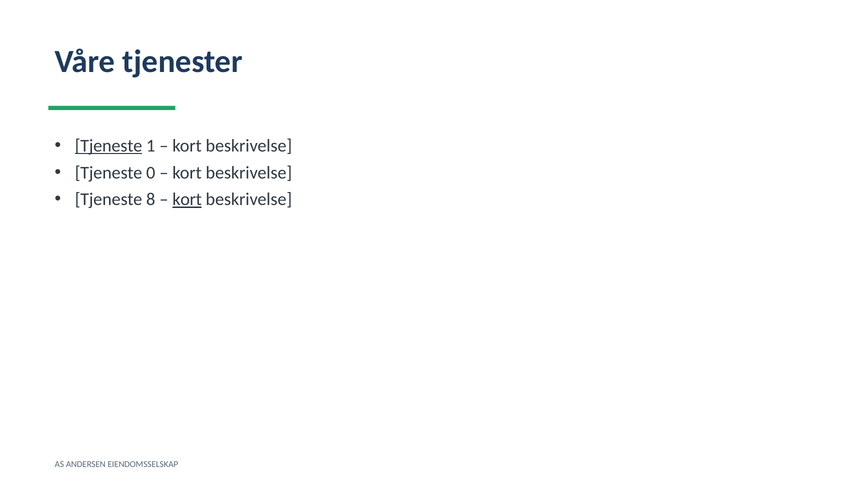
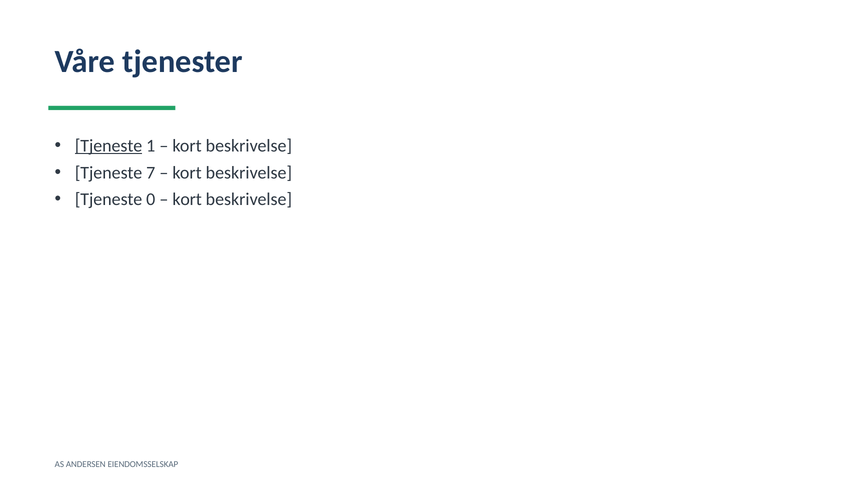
0: 0 -> 7 (151, 173)
8: 8 -> 0 (151, 199)
kort underline: present -> none (187, 199)
